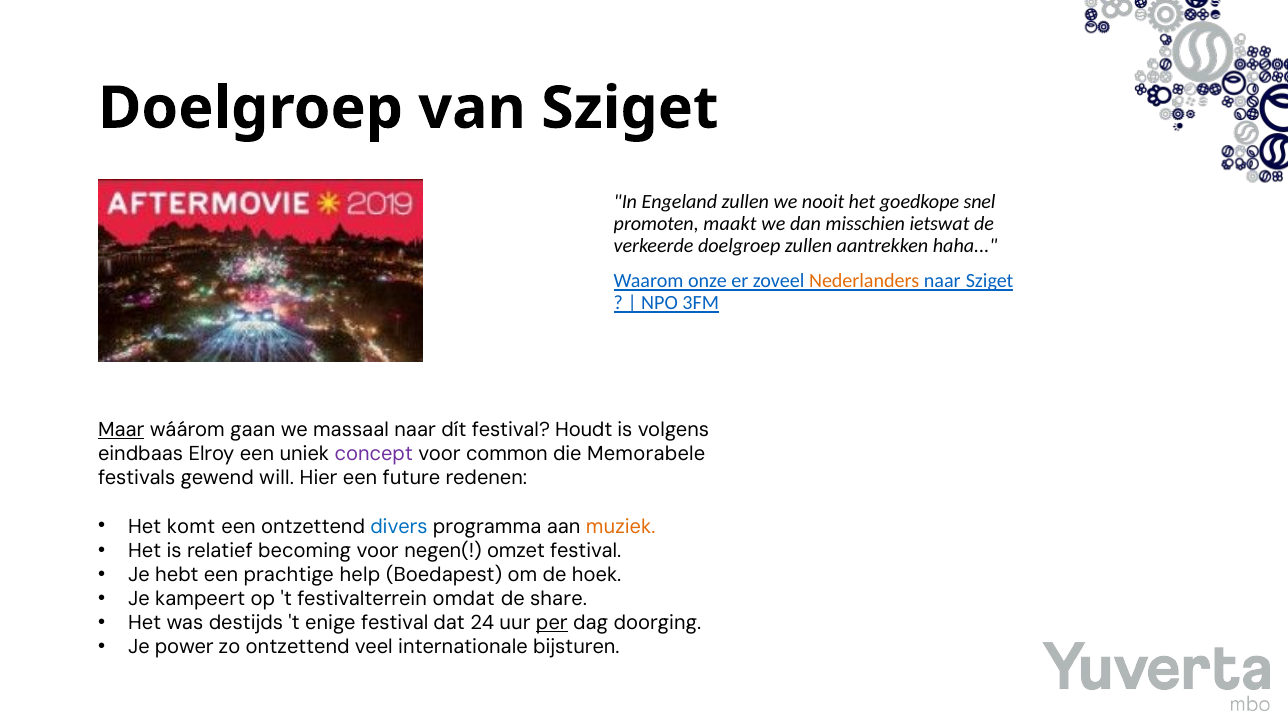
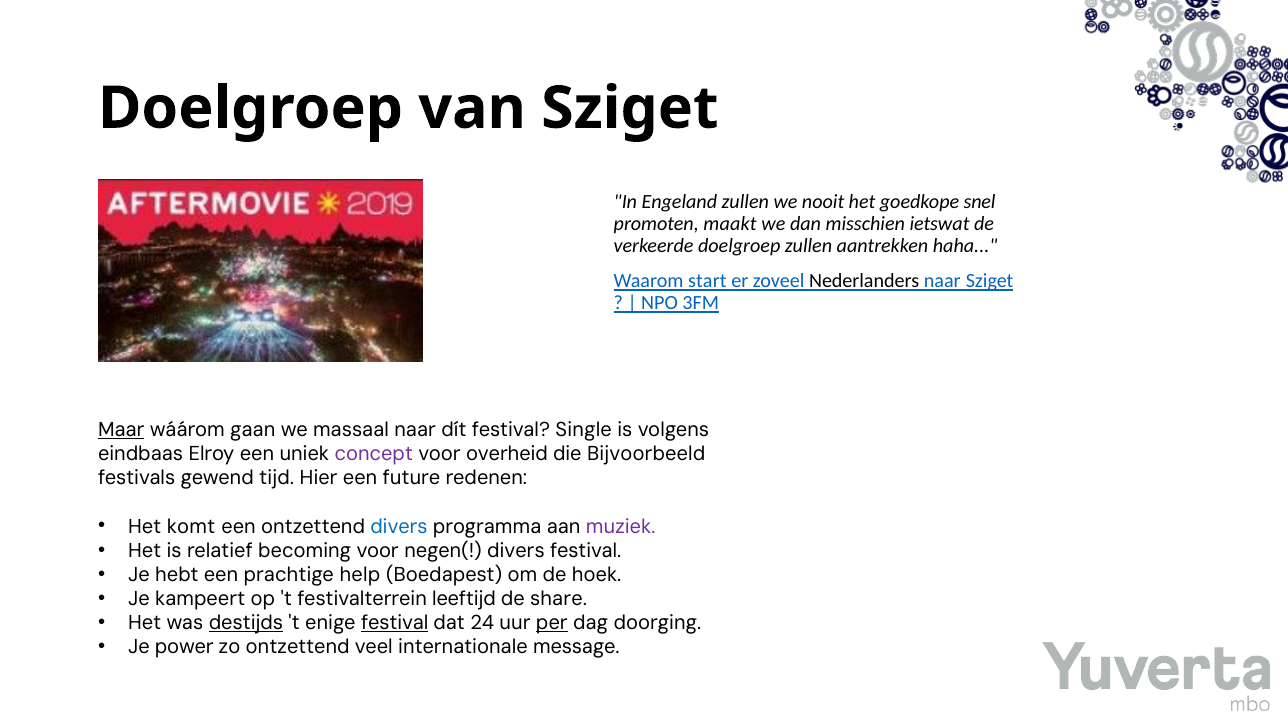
onze: onze -> start (707, 281)
Nederlanders colour: orange -> black (864, 281)
Houdt: Houdt -> Single (584, 430)
common: common -> overheid (507, 454)
Memorabele: Memorabele -> Bijvoorbeeld (646, 454)
will: will -> tijd (277, 478)
muziek colour: orange -> purple (621, 526)
negen( omzet: omzet -> divers (516, 550)
omdat: omdat -> leeftijd (464, 599)
destijds underline: none -> present (246, 623)
festival underline: none -> present (395, 623)
bijsturen: bijsturen -> message (576, 647)
